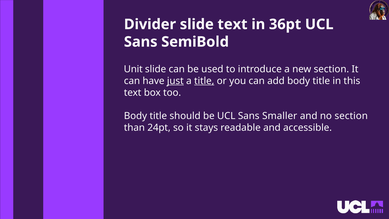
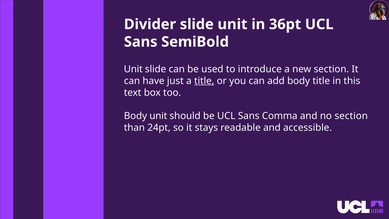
slide text: text -> unit (232, 24)
just underline: present -> none (175, 81)
title: title -> unit (158, 116)
Smaller: Smaller -> Comma (280, 116)
